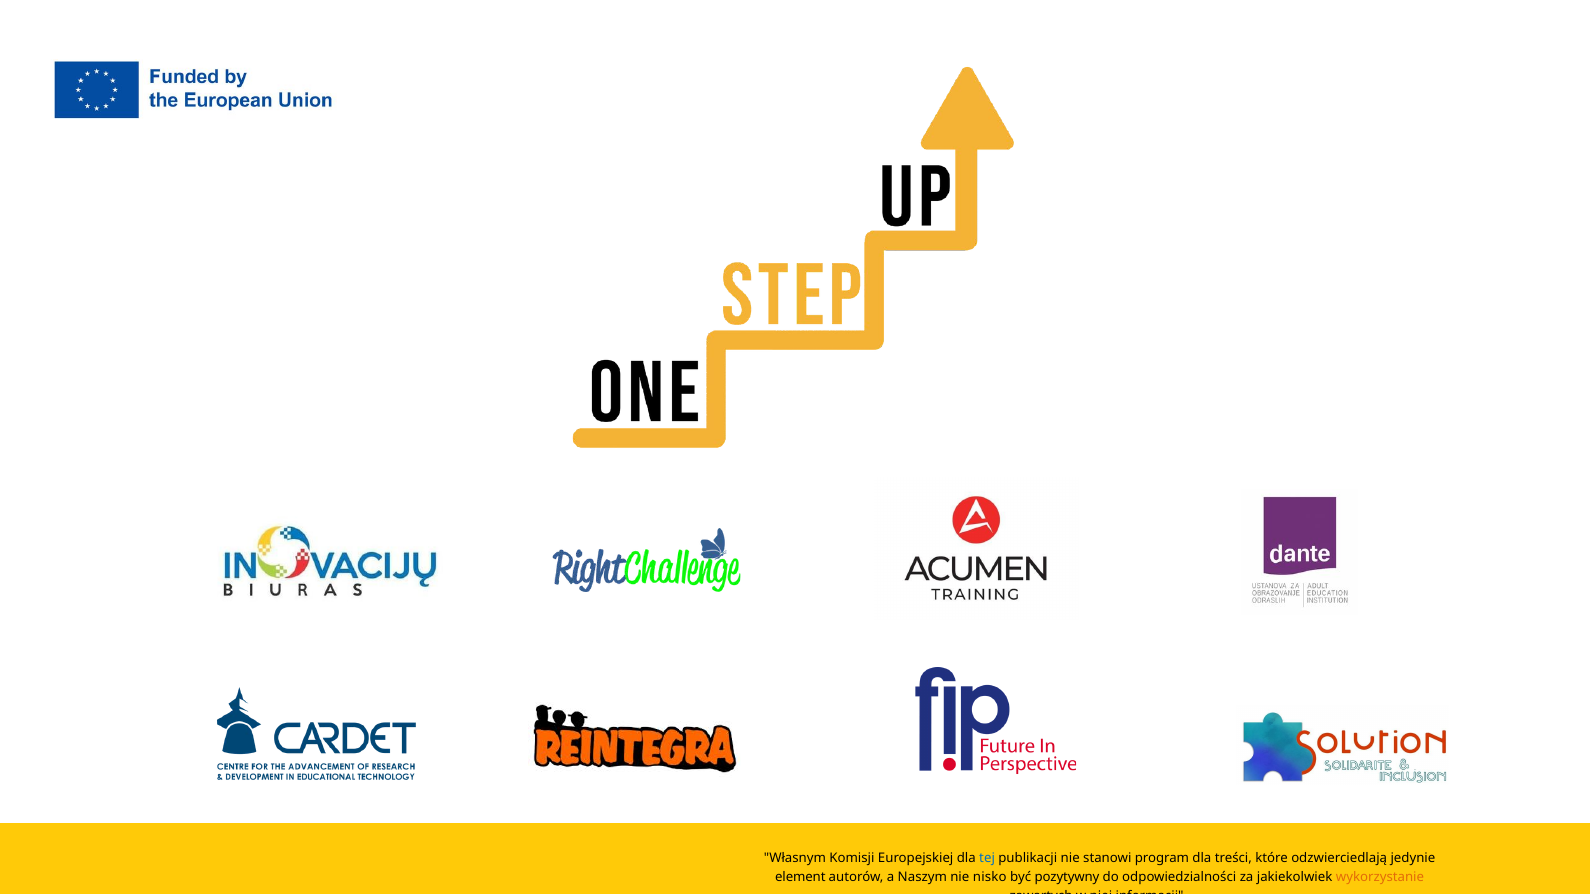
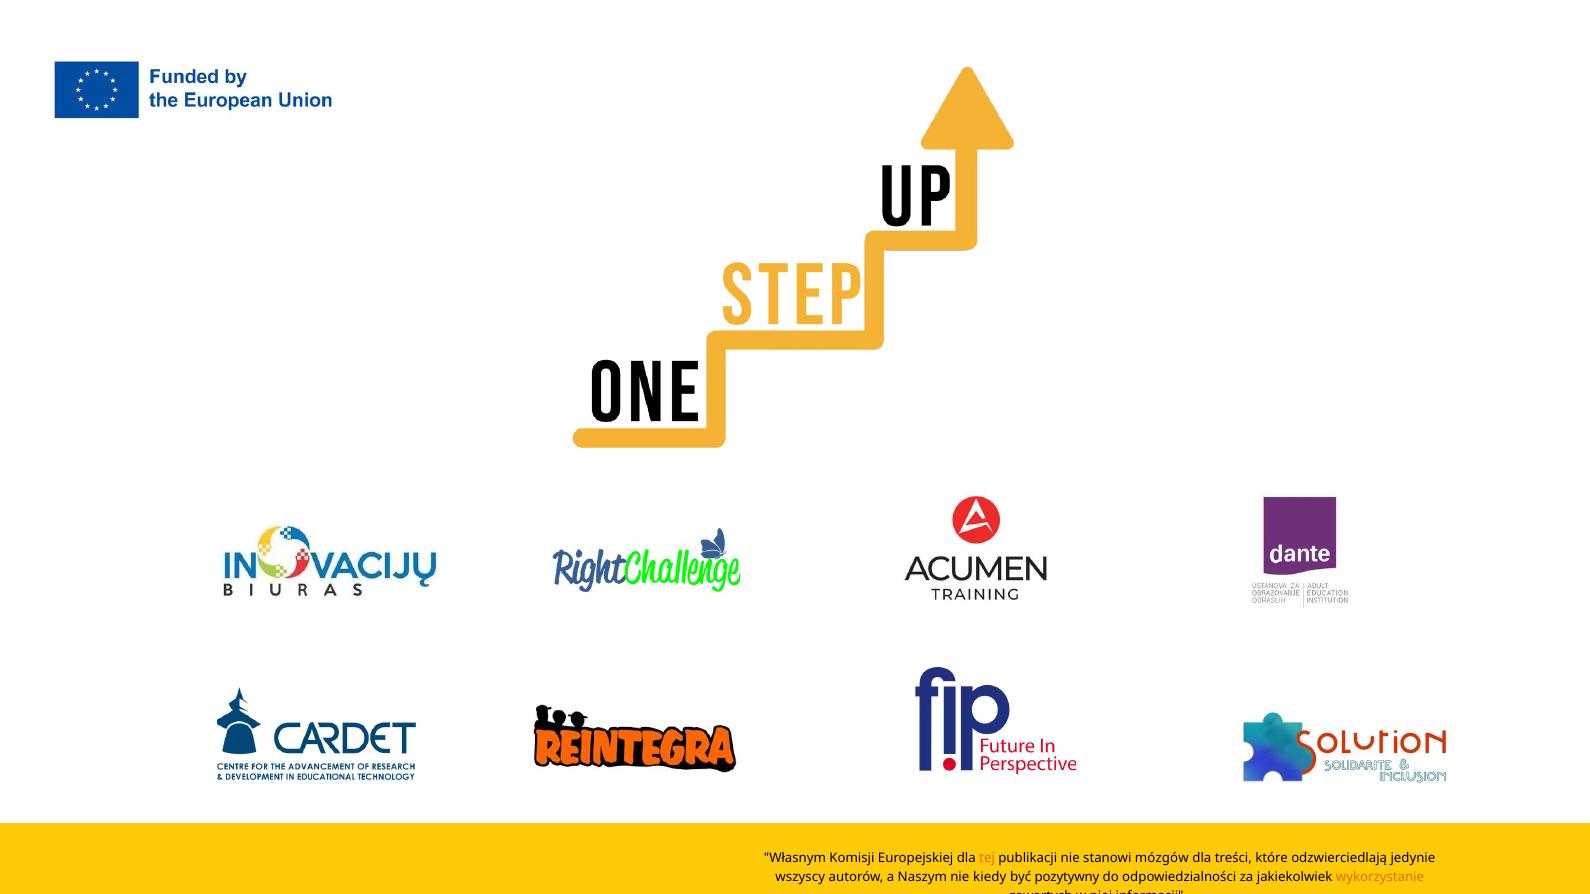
tej colour: blue -> orange (987, 858)
program: program -> mózgów (1162, 858)
element: element -> wszyscy (800, 877)
nisko: nisko -> kiedy (990, 877)
